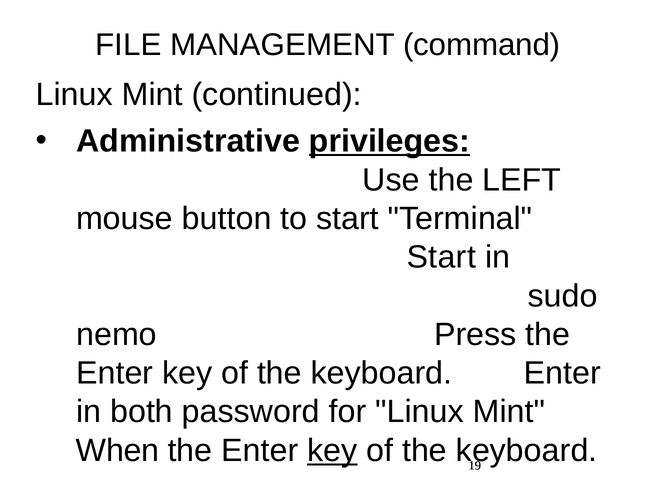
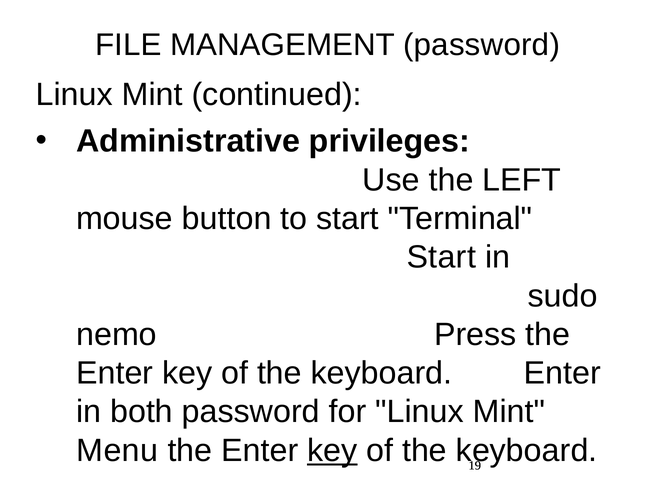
MANAGEMENT command: command -> password (482, 45)
privileges underline: present -> none (390, 142)
When: When -> Menu (117, 451)
